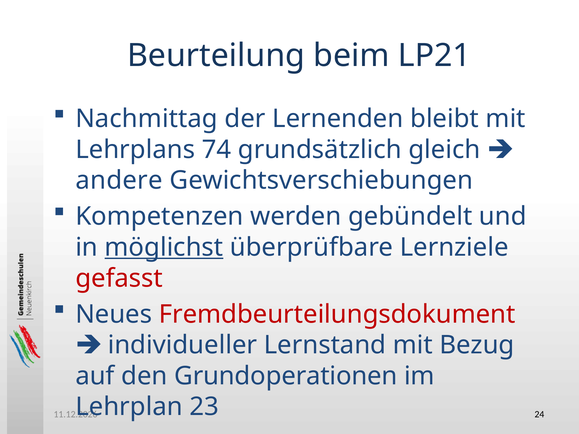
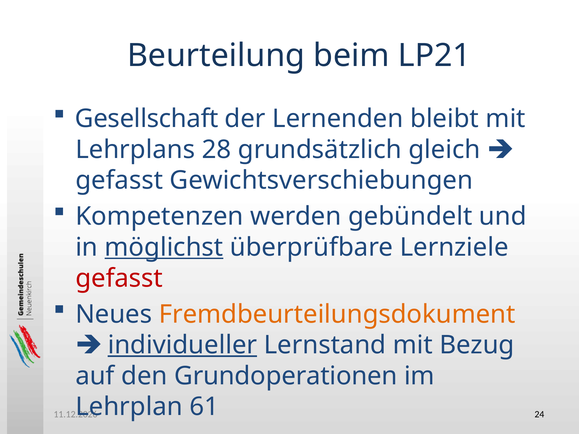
Nachmittag: Nachmittag -> Gesellschaft (147, 119)
74: 74 -> 28 (216, 150)
andere: andere -> gefasst (119, 181)
Fremdbeurteilungsdokument colour: red -> orange (337, 314)
individueller underline: none -> present (182, 345)
23: 23 -> 61 (204, 407)
